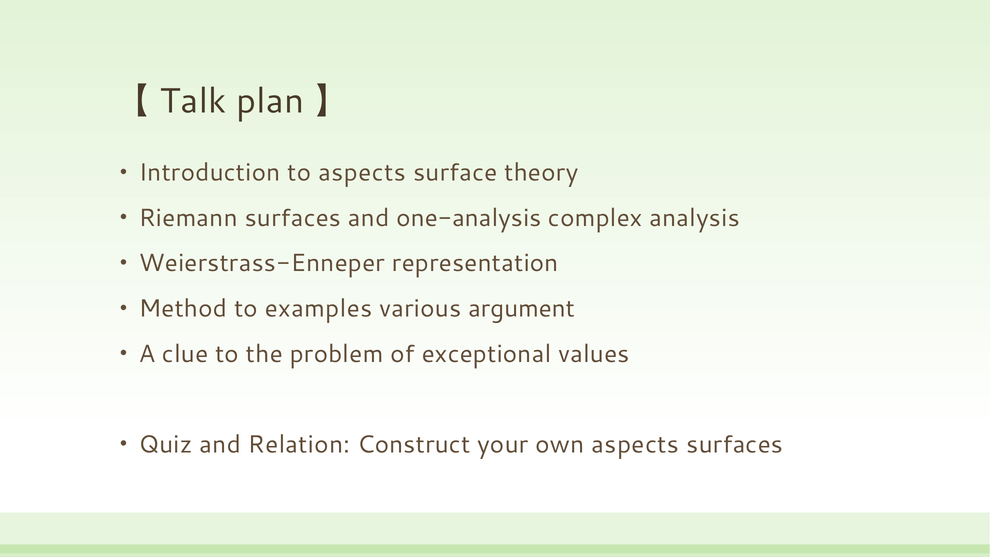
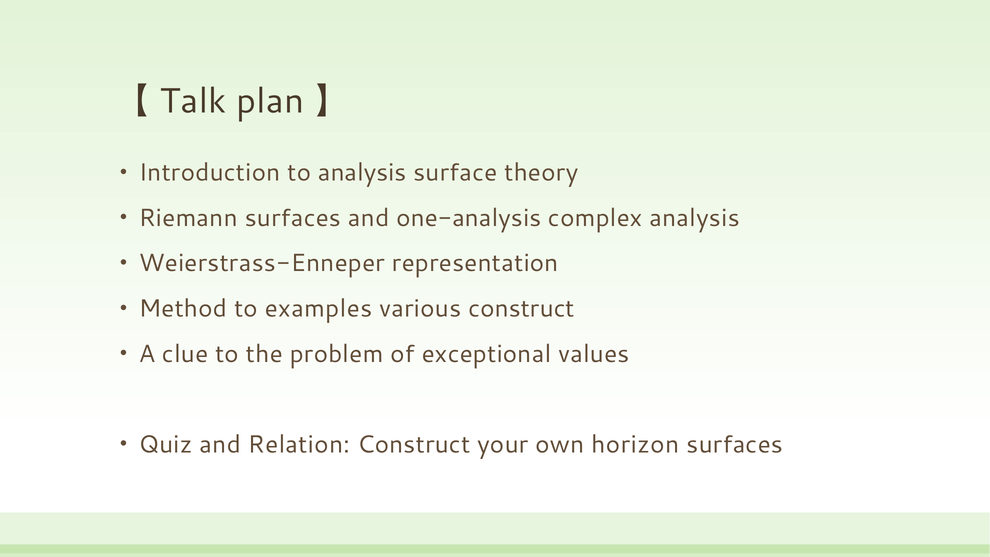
to aspects: aspects -> analysis (362, 173)
various argument: argument -> construct (522, 308)
own aspects: aspects -> horizon (635, 444)
